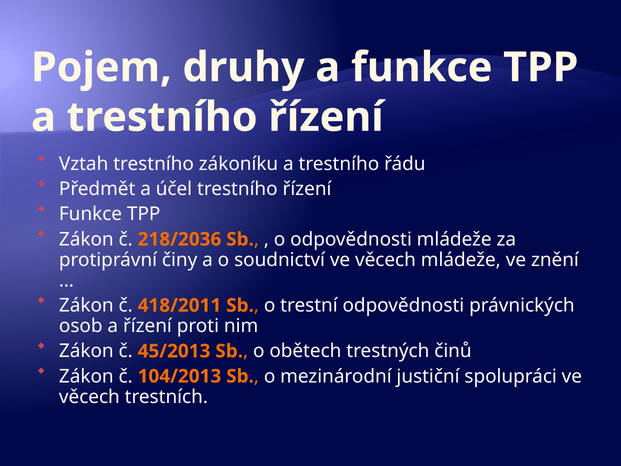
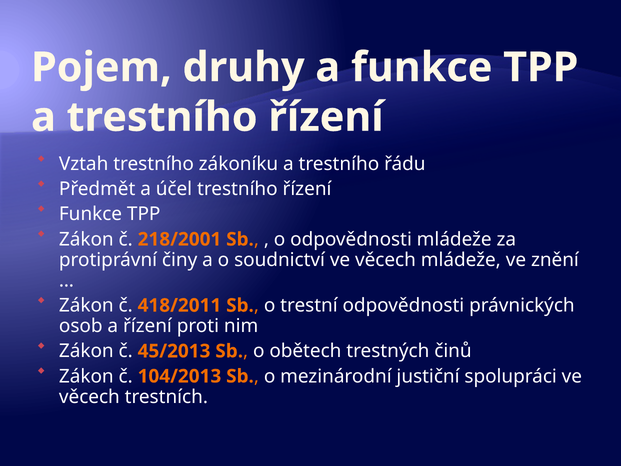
218/2036: 218/2036 -> 218/2001 (179, 239)
